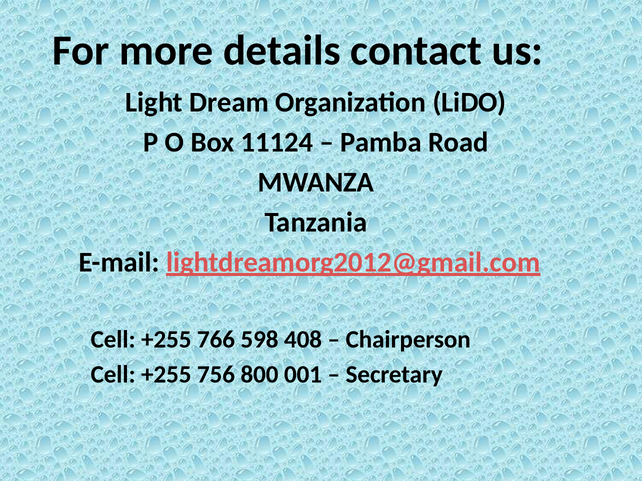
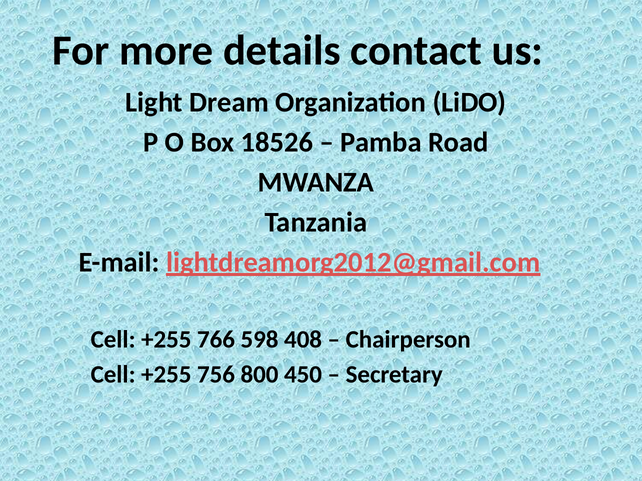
11124: 11124 -> 18526 (277, 143)
001: 001 -> 450 (303, 375)
